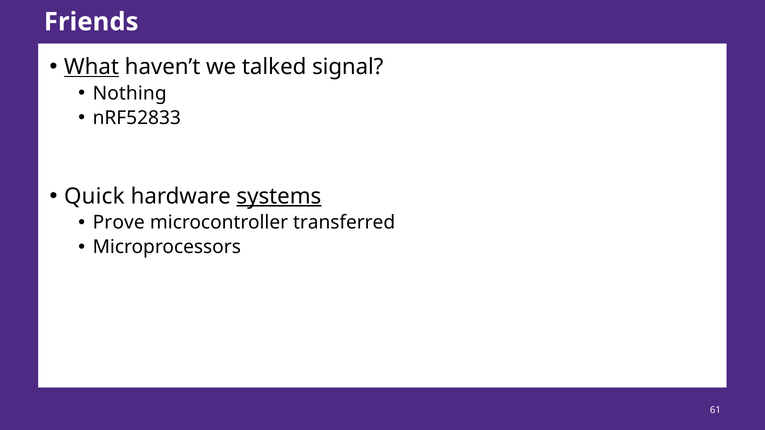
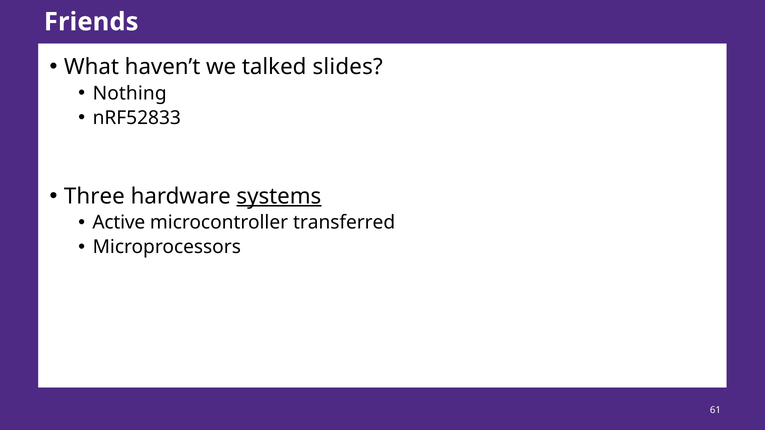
What underline: present -> none (91, 67)
signal: signal -> slides (348, 67)
Quick: Quick -> Three (94, 196)
Prove: Prove -> Active (119, 223)
